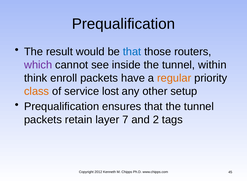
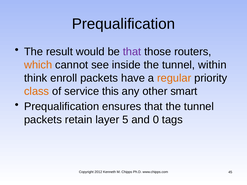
that colour: blue -> purple (132, 52)
which colour: purple -> orange (38, 65)
lost: lost -> this (110, 91)
setup: setup -> smart (184, 91)
7: 7 -> 5 (125, 120)
2: 2 -> 0 (156, 120)
